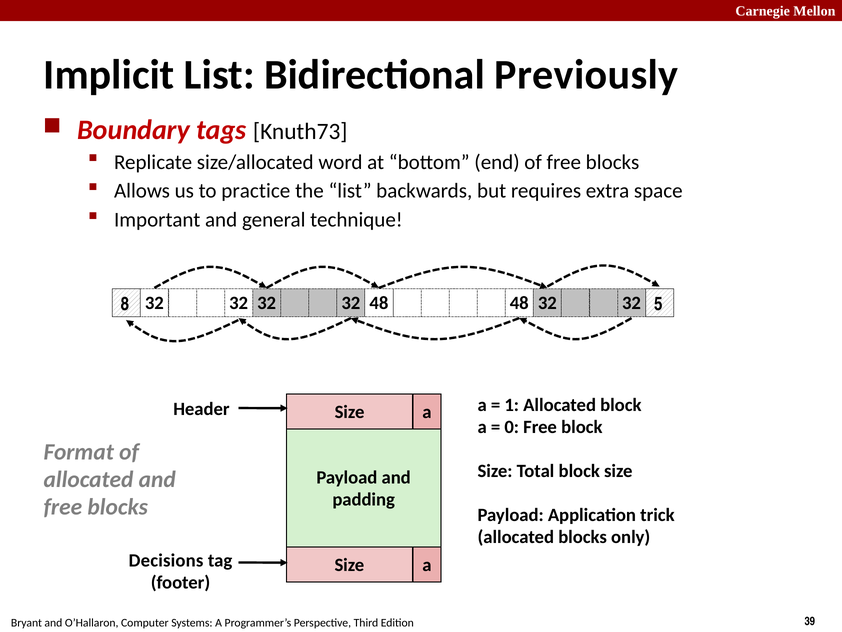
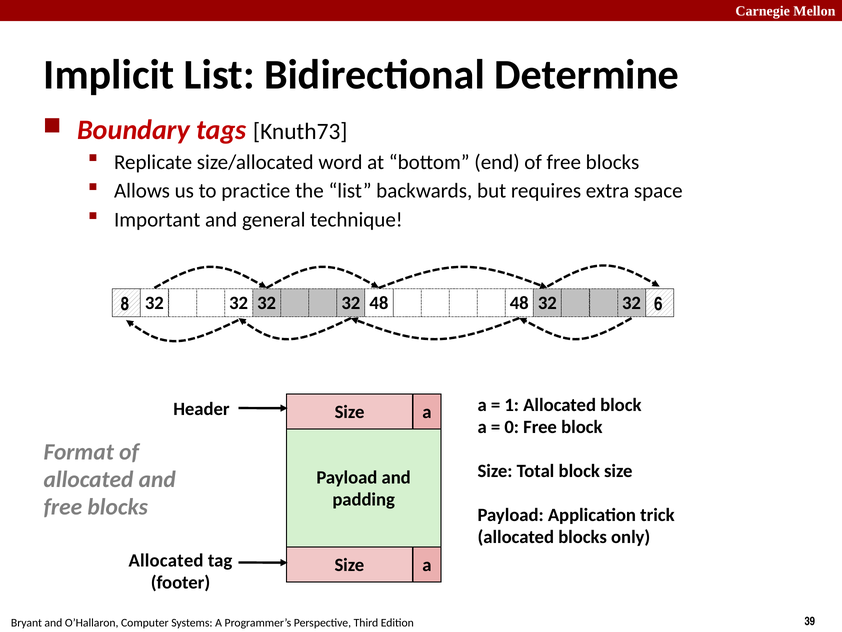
Previously: Previously -> Determine (587, 75)
5: 5 -> 6 (658, 304)
Decisions: Decisions -> Allocated (166, 560)
